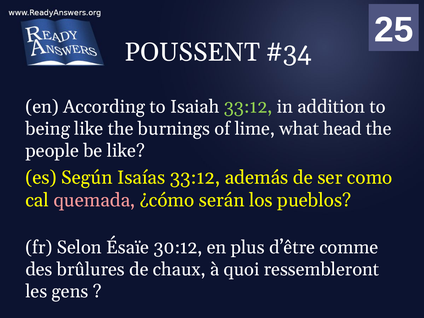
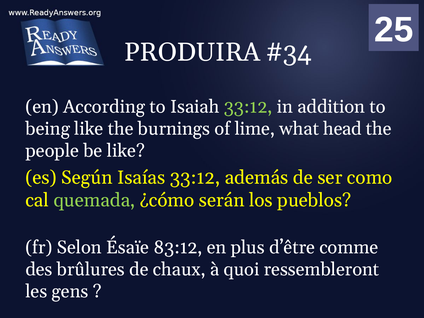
POUSSENT: POUSSENT -> PRODUIRA (192, 52)
quemada colour: pink -> light green (94, 200)
30:12: 30:12 -> 83:12 (178, 248)
